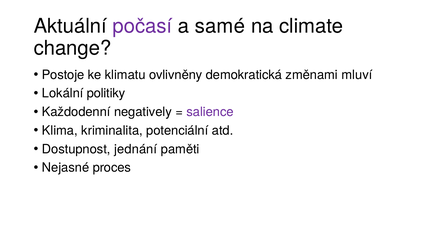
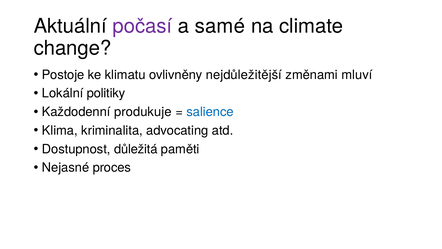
demokratická: demokratická -> nejdůležitější (244, 75)
negatively: negatively -> produkuje (143, 112)
salience colour: purple -> blue (210, 112)
potenciální: potenciální -> advocating (177, 130)
jednání: jednání -> důležitá (136, 149)
